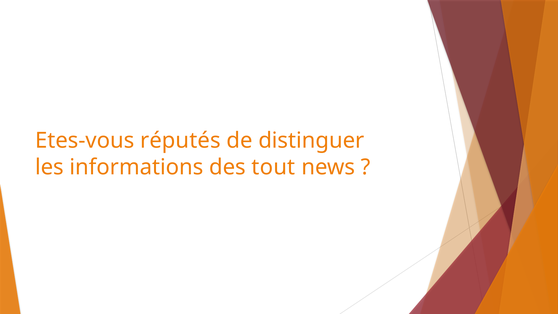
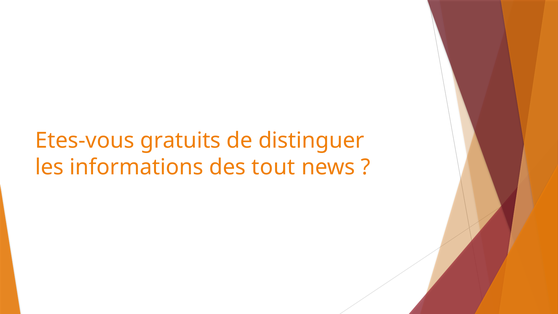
réputés: réputés -> gratuits (180, 140)
